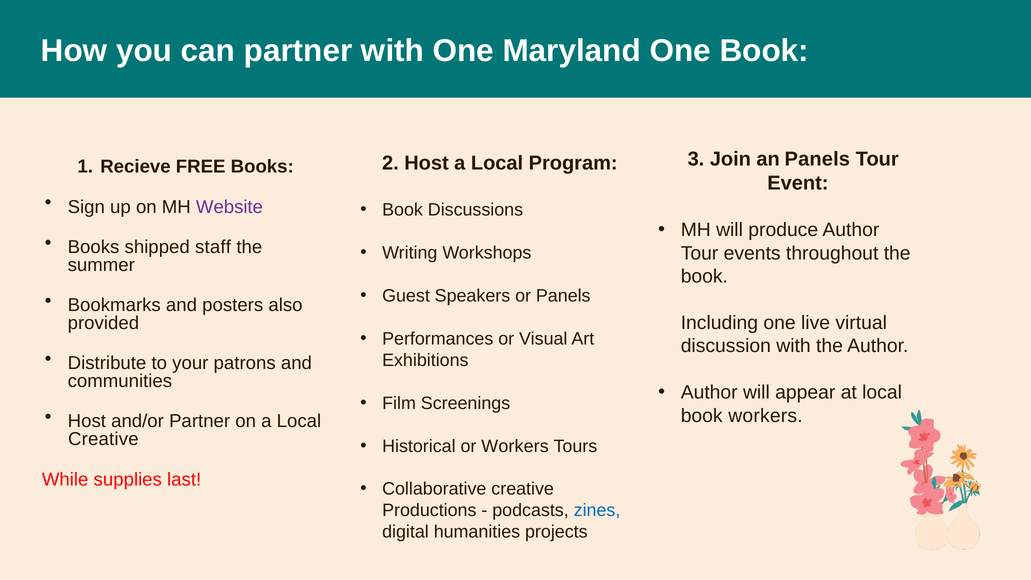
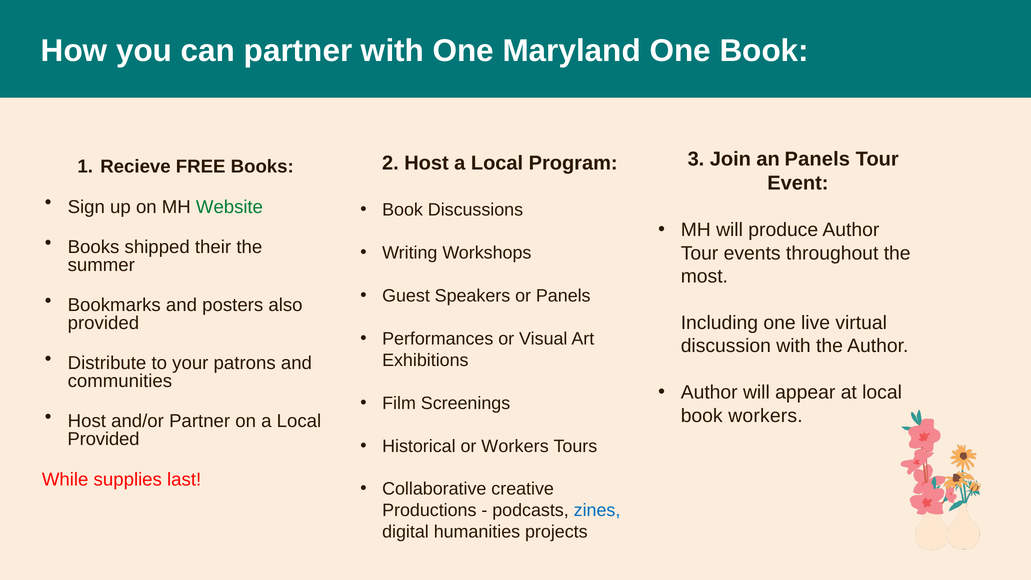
Website colour: purple -> green (229, 207)
staff: staff -> their (213, 247)
book: book -> most (704, 276)
Creative: Creative -> Provided (104, 439)
